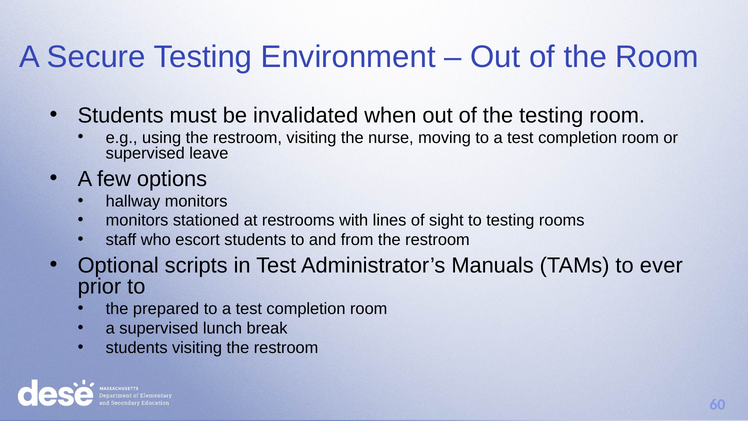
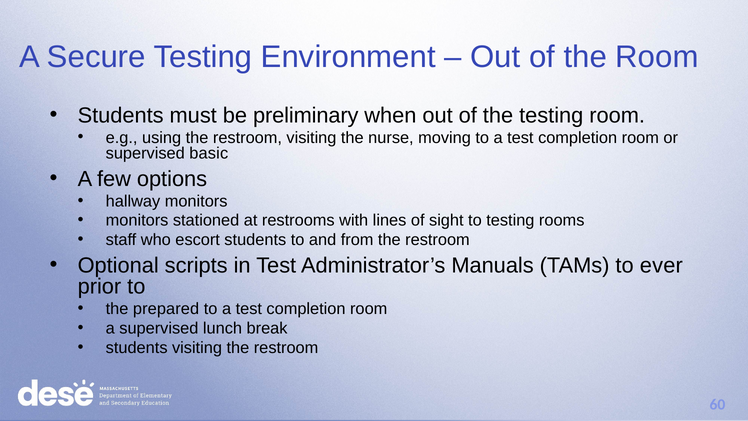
invalidated: invalidated -> preliminary (306, 115)
leave: leave -> basic (209, 153)
